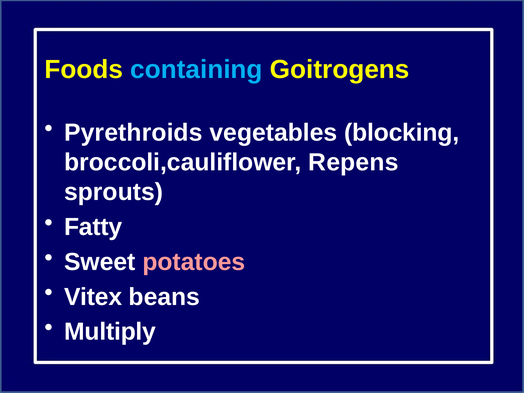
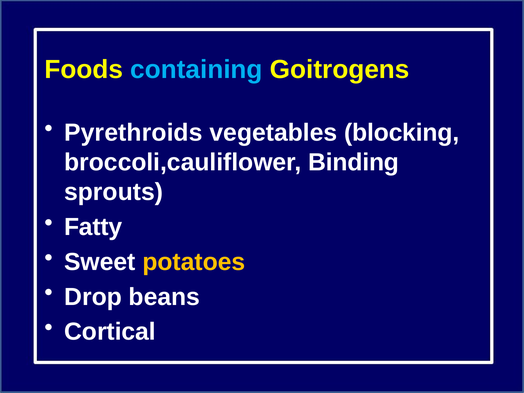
Repens: Repens -> Binding (354, 162)
potatoes colour: pink -> yellow (194, 262)
Vitex: Vitex -> Drop (93, 297)
Multiply: Multiply -> Cortical (110, 332)
